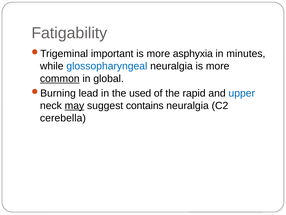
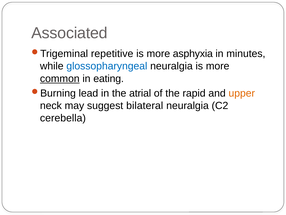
Fatigability: Fatigability -> Associated (69, 33)
important: important -> repetitive (112, 54)
global: global -> eating (109, 78)
used: used -> atrial (140, 93)
upper colour: blue -> orange (242, 93)
may underline: present -> none (74, 105)
contains: contains -> bilateral (145, 105)
